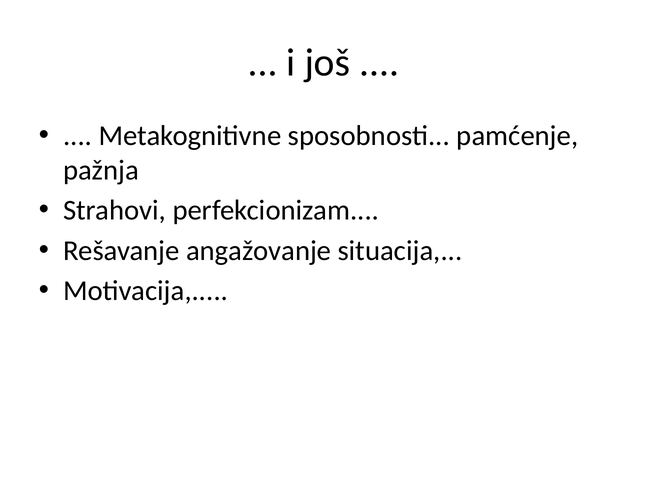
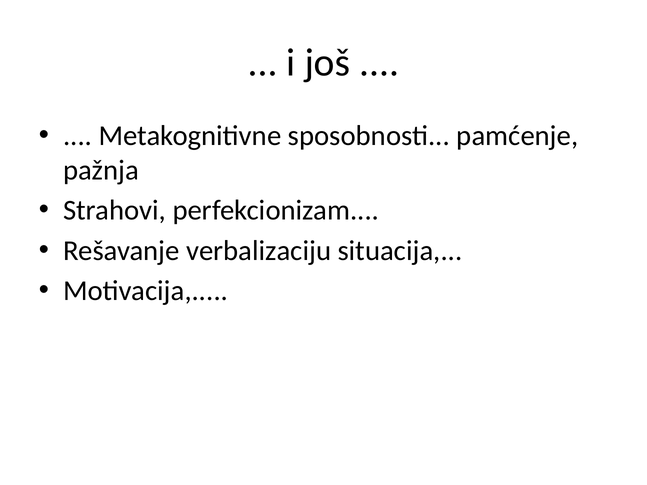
angažovanje: angažovanje -> verbalizaciju (259, 251)
